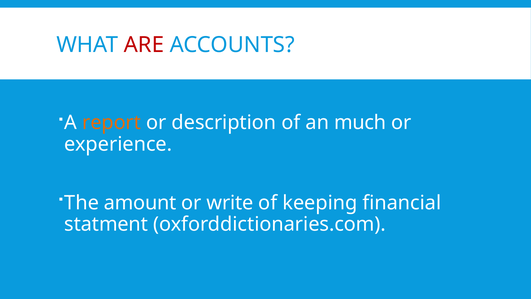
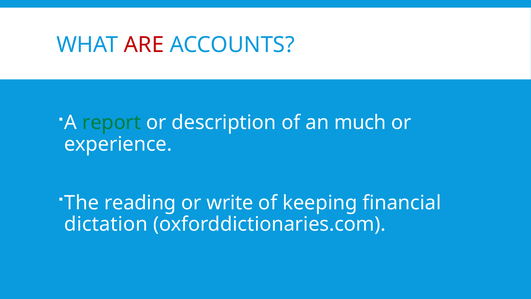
report colour: orange -> green (112, 123)
amount: amount -> reading (140, 203)
statment: statment -> dictation (106, 224)
